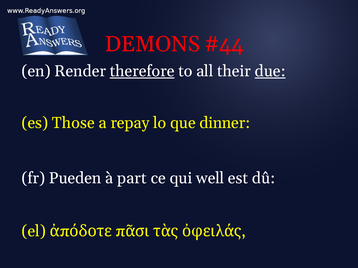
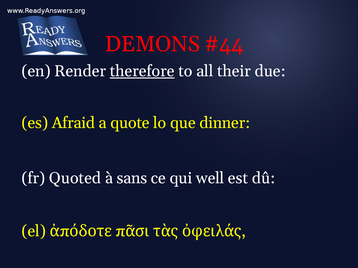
due underline: present -> none (270, 71)
Those: Those -> Afraid (73, 123)
repay: repay -> quote (130, 123)
Pueden: Pueden -> Quoted (75, 178)
part: part -> sans (132, 178)
